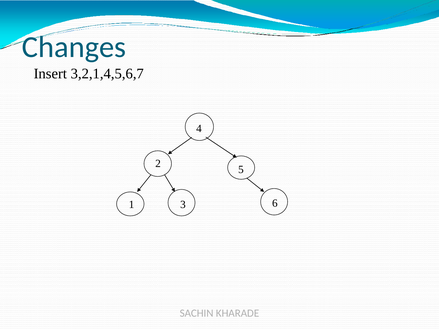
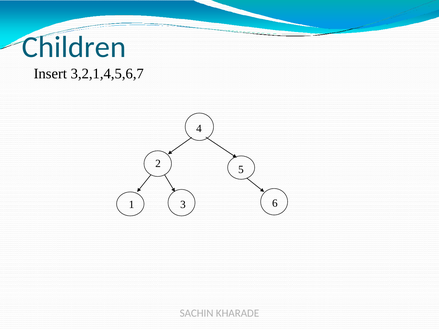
Changes: Changes -> Children (74, 47)
